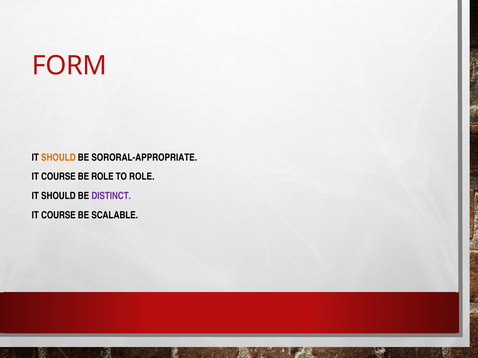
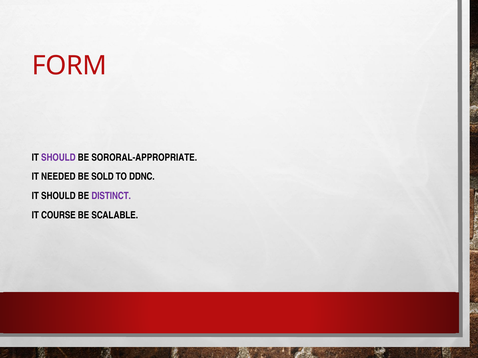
SHOULD colour: orange -> purple (58, 158)
COURSE: COURSE -> NEEDED (58, 177)
BE ROLE: ROLE -> SOLD (102, 177)
TO ROLE: ROLE -> DDNC (142, 177)
